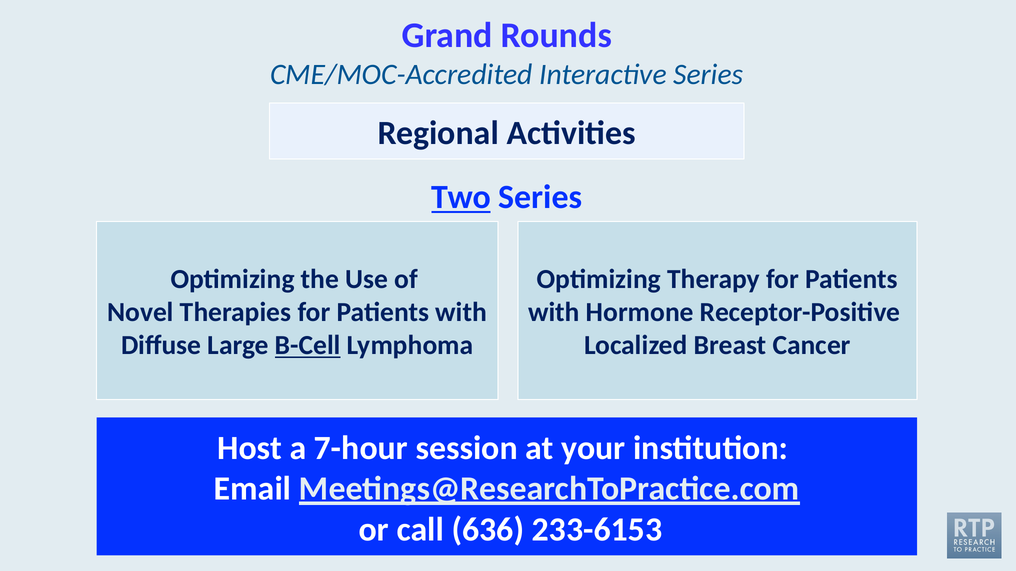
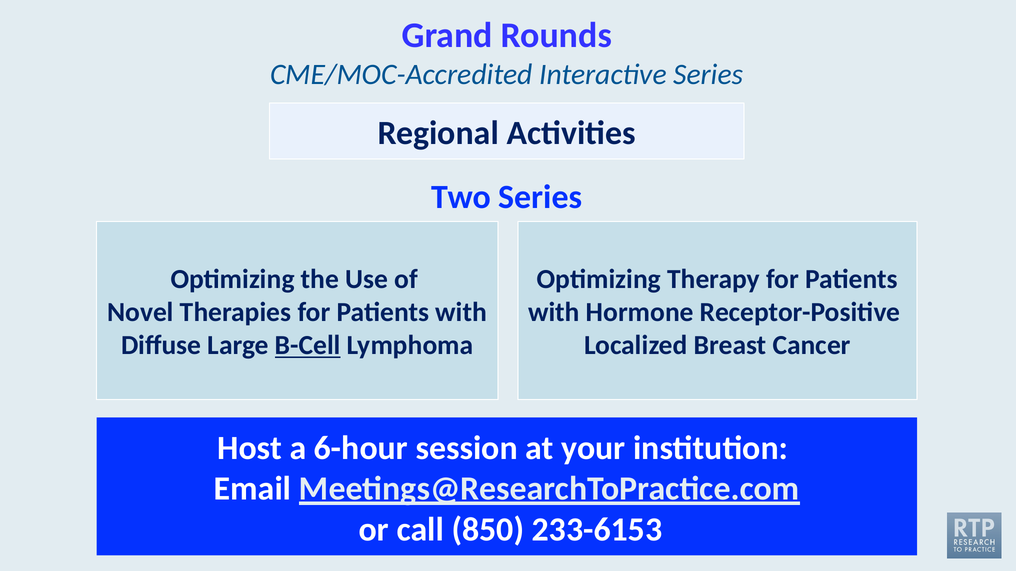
Two underline: present -> none (461, 197)
7-hour: 7-hour -> 6-hour (361, 449)
636: 636 -> 850 (488, 530)
